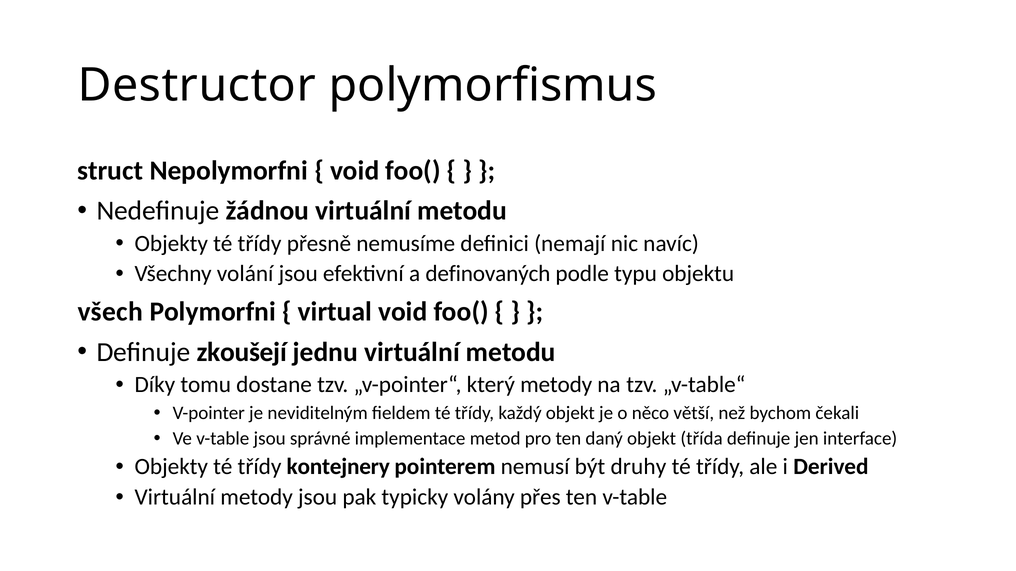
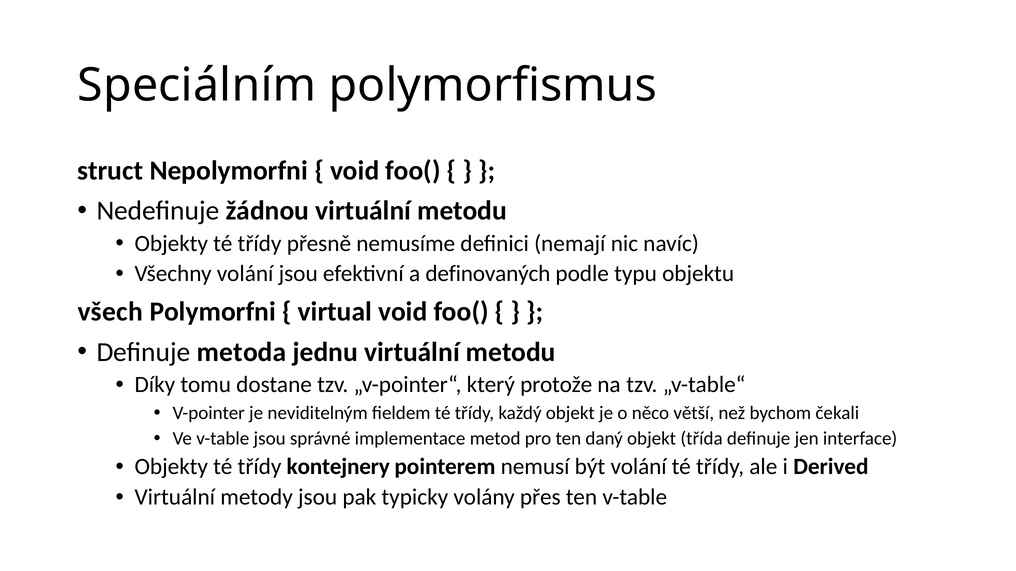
Destructor: Destructor -> Speciálním (197, 85)
zkoušejí: zkoušejí -> metoda (242, 352)
který metody: metody -> protože (556, 385)
být druhy: druhy -> volání (639, 467)
